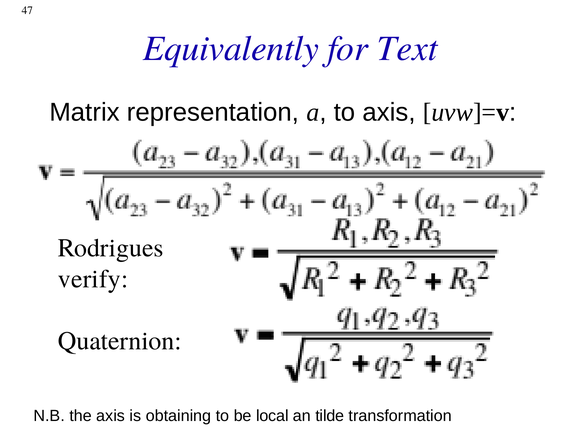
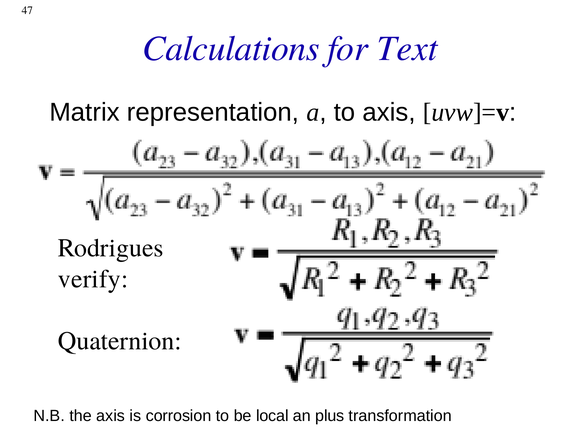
Equivalently: Equivalently -> Calculations (231, 48)
obtaining: obtaining -> corrosion (179, 416)
tilde: tilde -> plus (330, 416)
